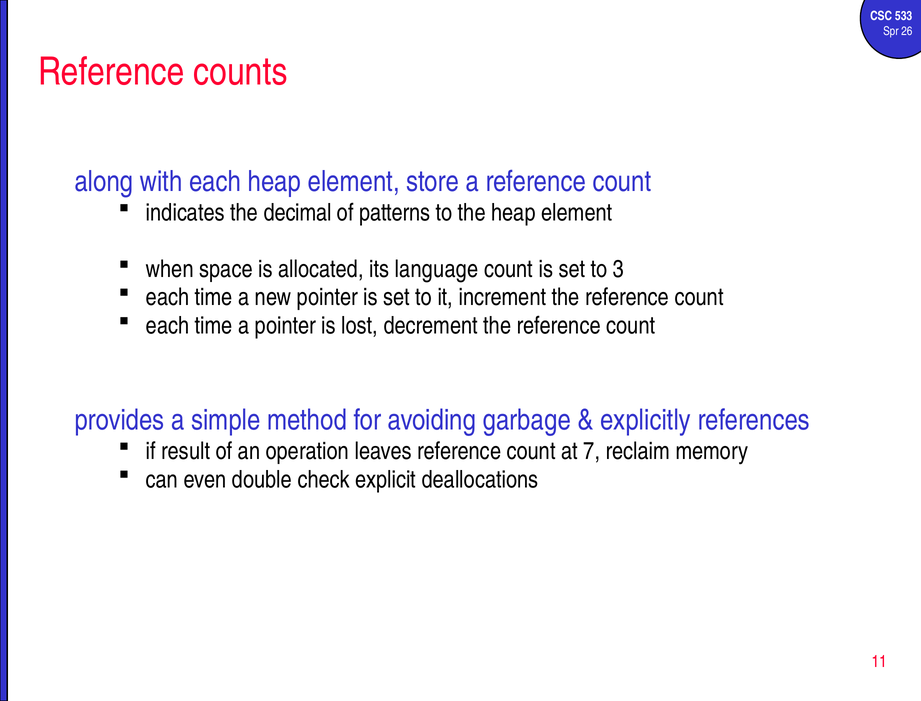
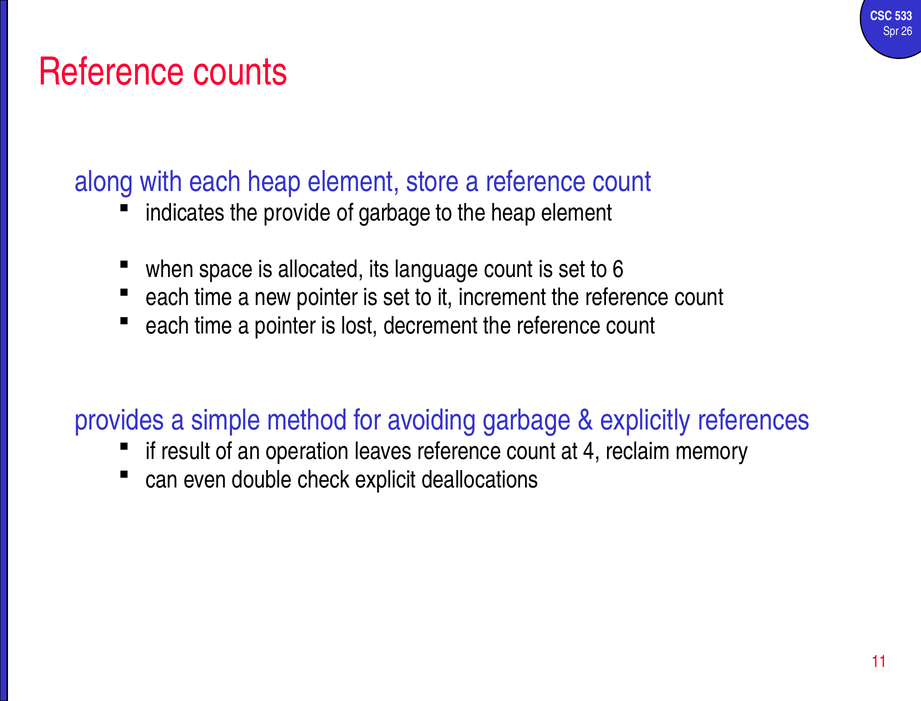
decimal: decimal -> provide (297, 213)
of patterns: patterns -> garbage (395, 213)
3: 3 -> 6 (618, 269)
7: 7 -> 4 (592, 452)
